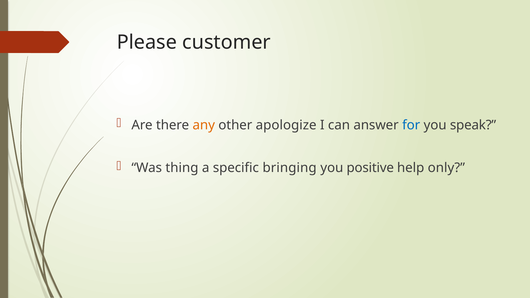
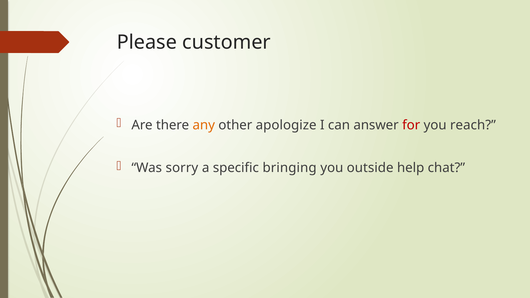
for colour: blue -> red (411, 125)
speak: speak -> reach (473, 125)
thing: thing -> sorry (182, 168)
positive: positive -> outside (370, 168)
only: only -> chat (446, 168)
